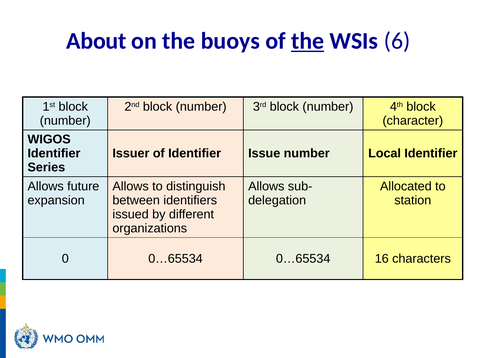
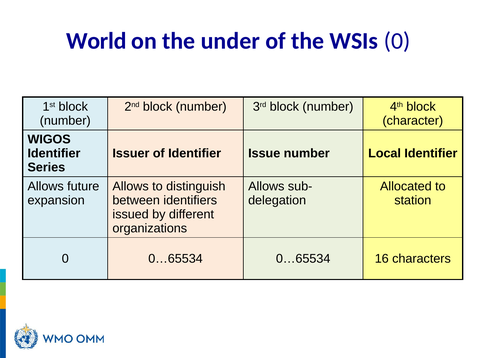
About: About -> World (96, 41)
buoys: buoys -> under (230, 41)
the underline: present -> none (308, 41)
WSIs 6: 6 -> 0 (397, 41)
